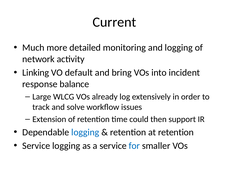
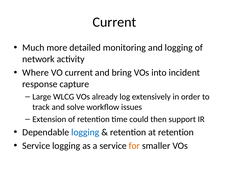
Linking: Linking -> Where (36, 73)
VO default: default -> current (79, 73)
balance: balance -> capture (74, 84)
for colour: blue -> orange (134, 145)
